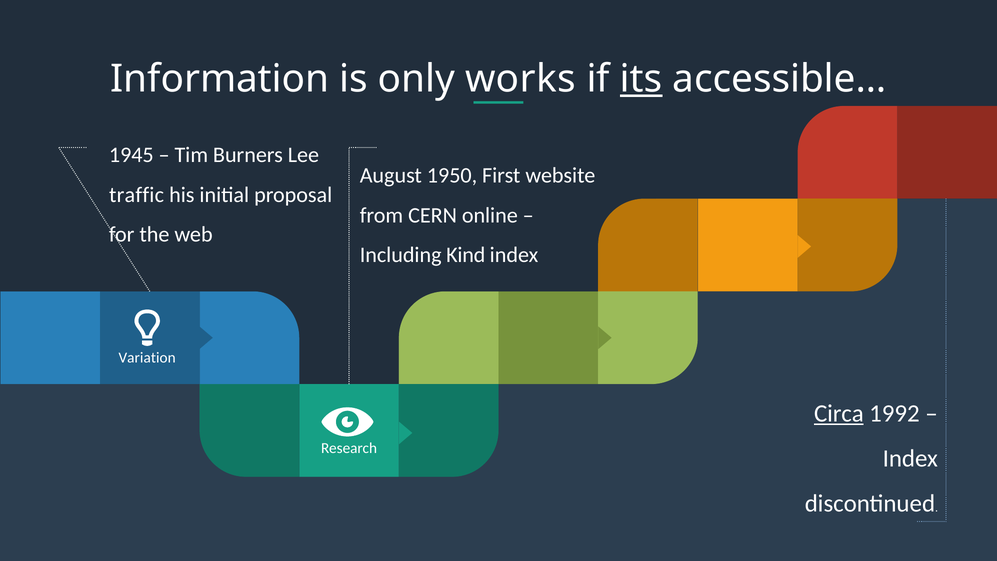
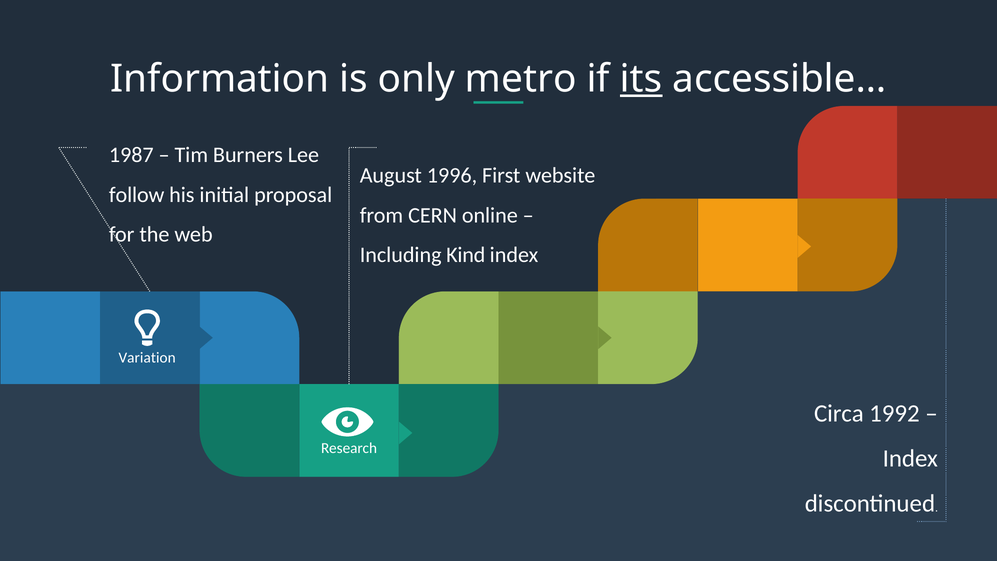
works: works -> metro (521, 79)
1945: 1945 -> 1987 (131, 155)
1950: 1950 -> 1996 (452, 175)
traffic: traffic -> follow (137, 195)
Circa underline: present -> none (839, 413)
